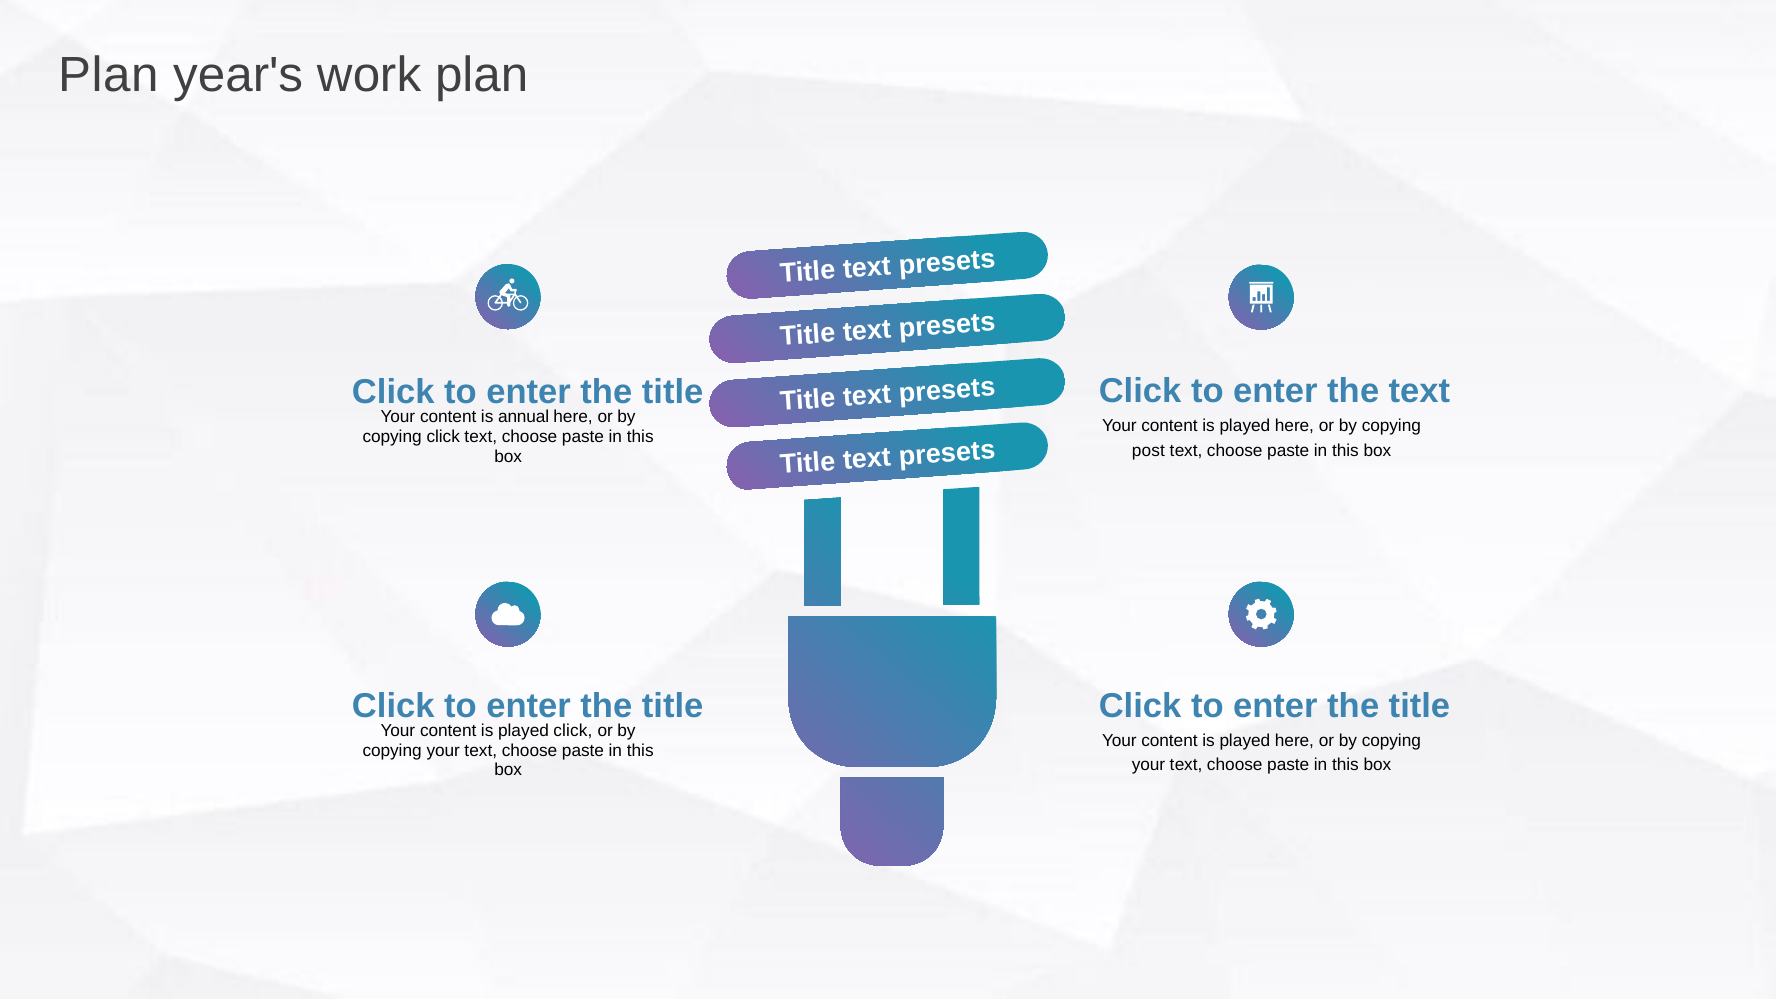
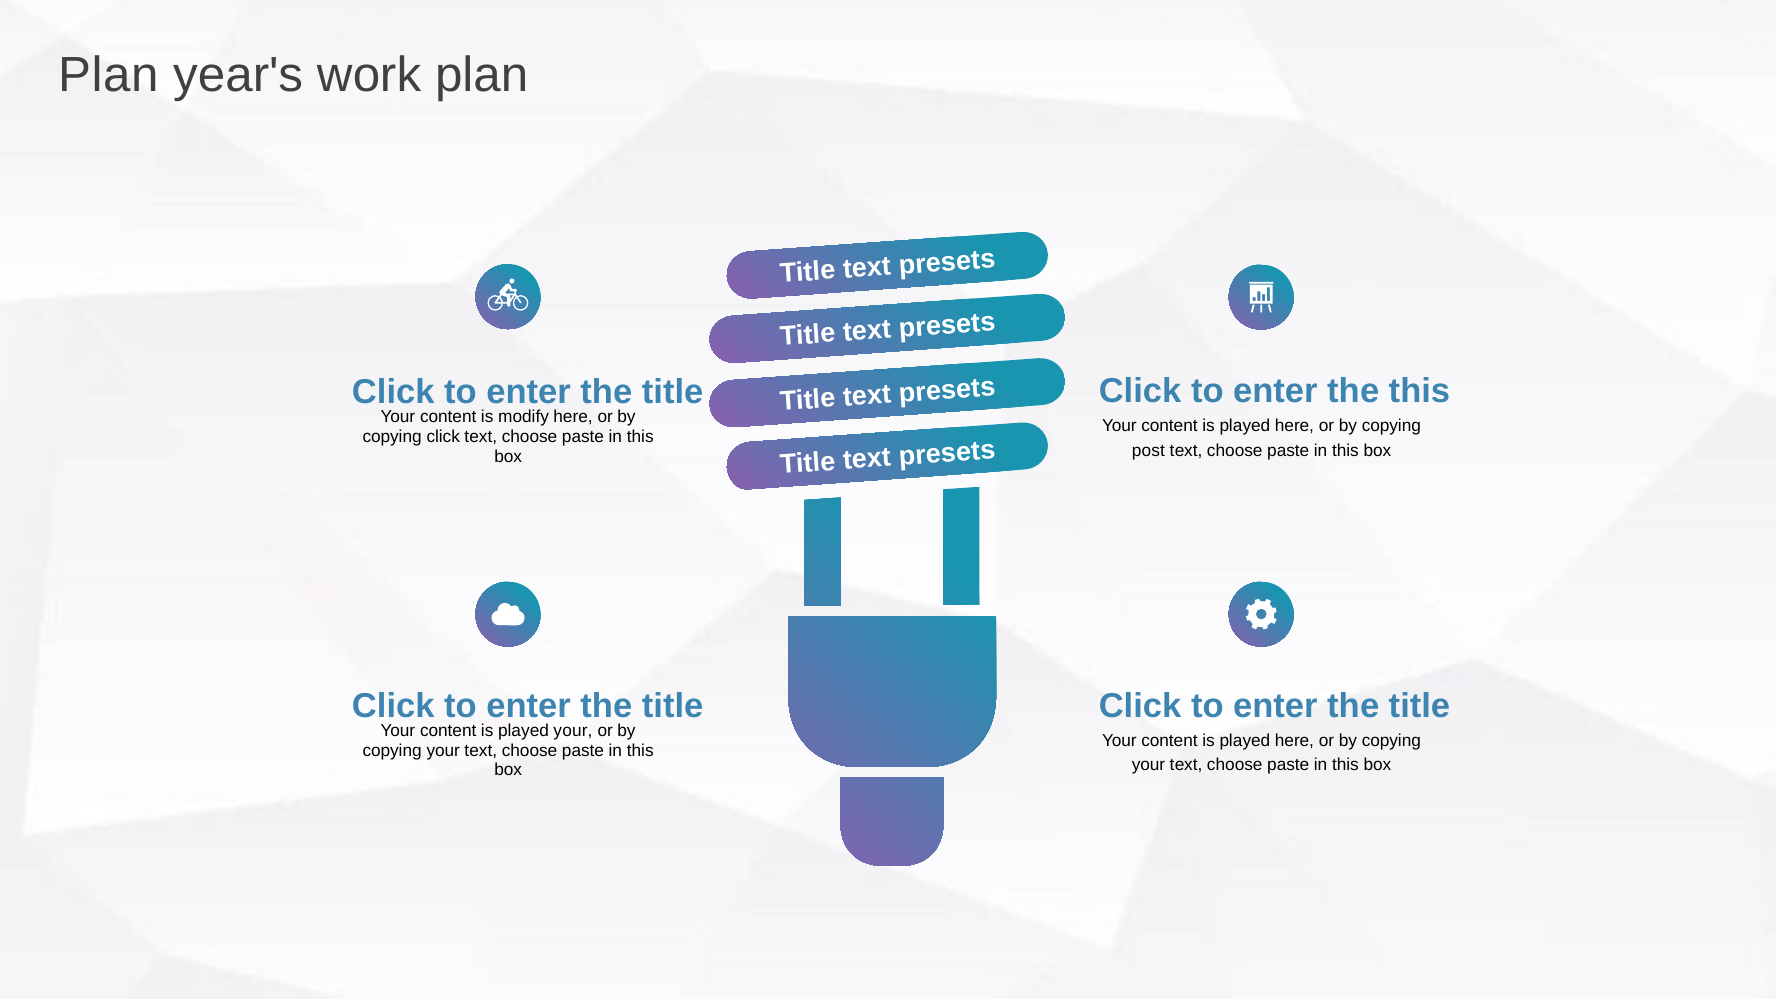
the text: text -> this (1419, 391)
annual: annual -> modify (524, 417)
played click: click -> your (573, 731)
